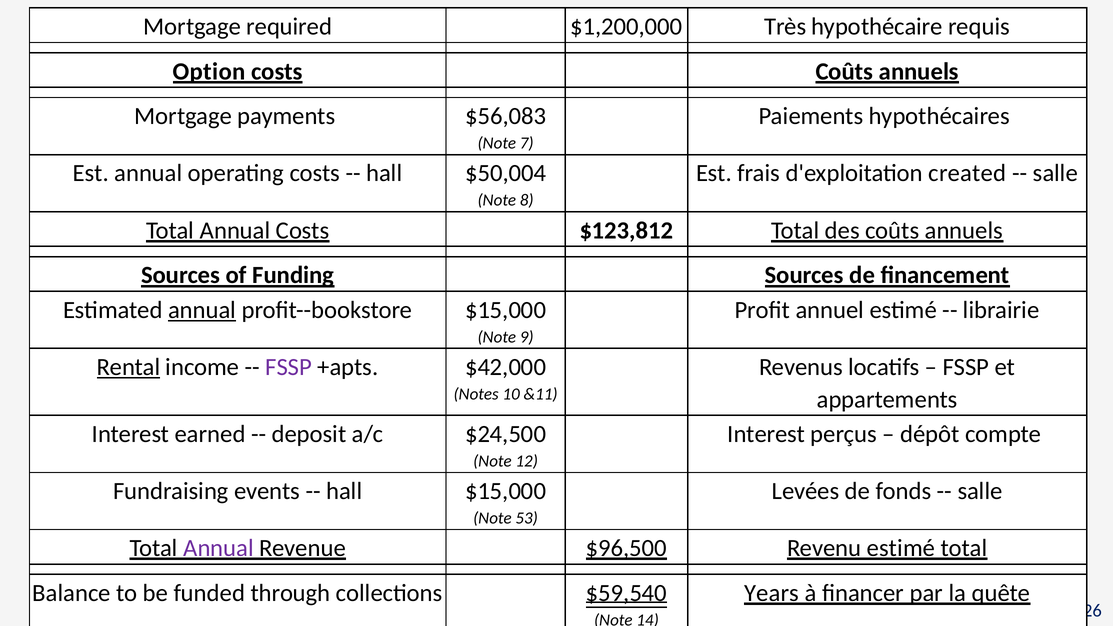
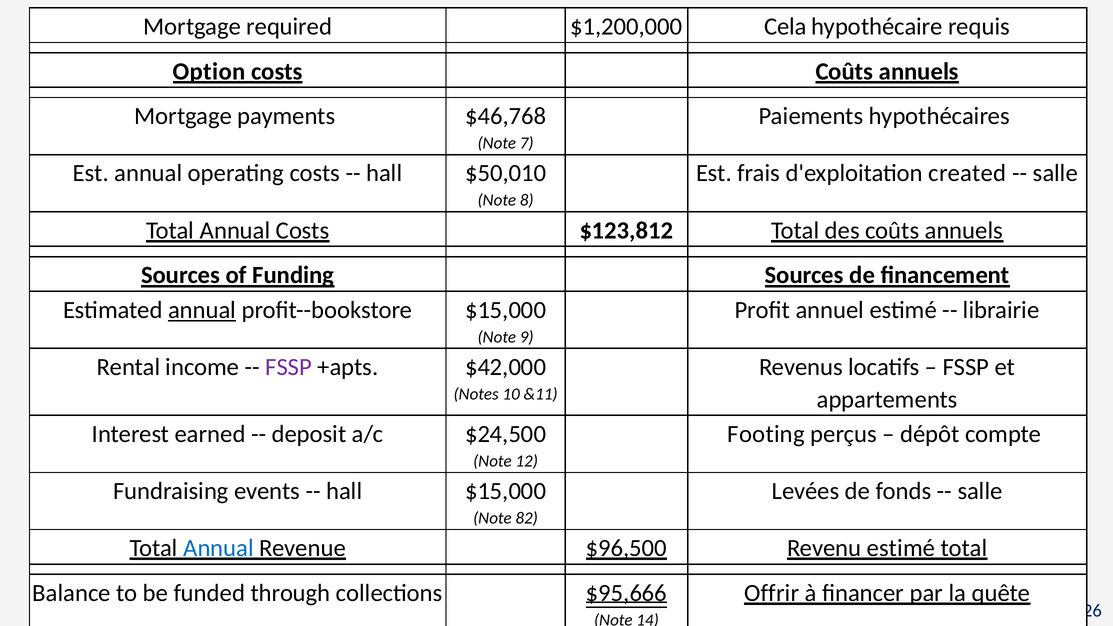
Très: Très -> Cela (785, 27)
$56,083: $56,083 -> $46,768 (506, 116)
$50,004: $50,004 -> $50,010 (506, 173)
Rental underline: present -> none (128, 367)
Interest: Interest -> Footing (766, 434)
53: 53 -> 82 (527, 518)
Annual colour: purple -> blue (219, 548)
$59,540: $59,540 -> $95,666 (626, 593)
Years: Years -> Offrir (772, 593)
